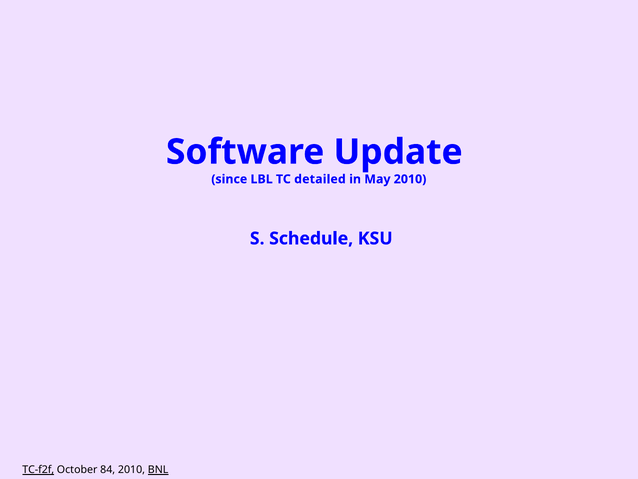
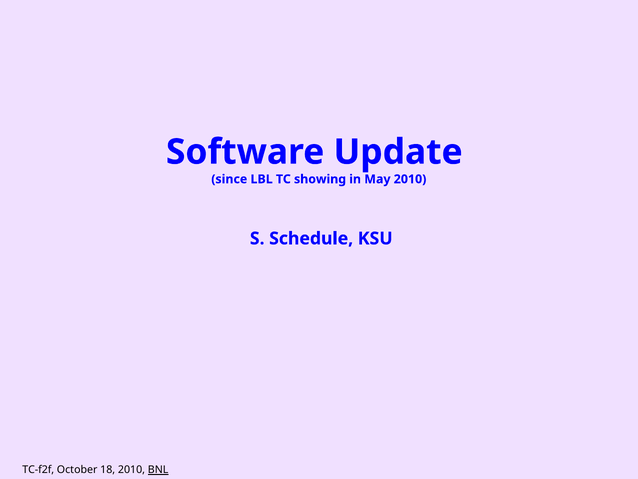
detailed: detailed -> showing (320, 179)
TC-f2f underline: present -> none (38, 469)
84: 84 -> 18 (108, 469)
